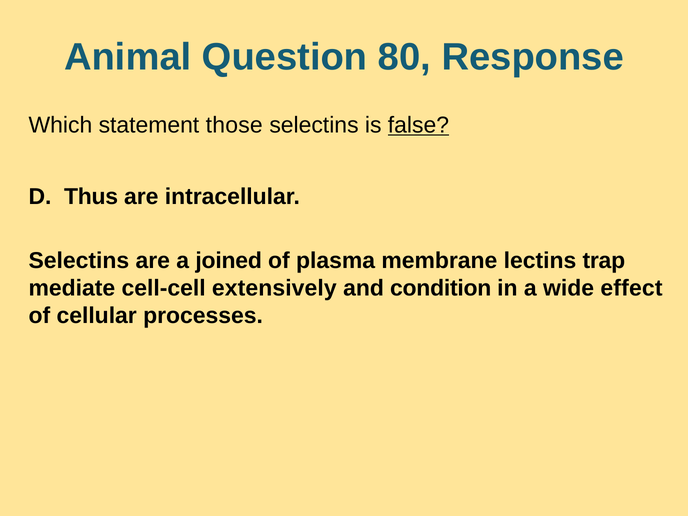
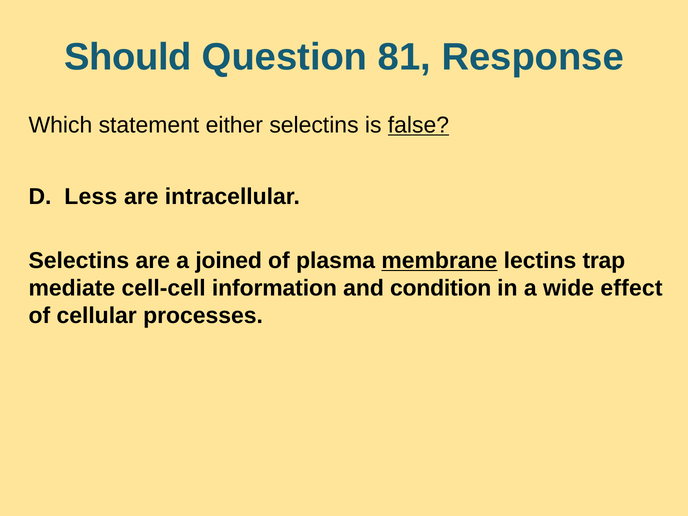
Animal: Animal -> Should (128, 57)
80: 80 -> 81 (404, 57)
those: those -> either (234, 125)
Thus: Thus -> Less (91, 196)
membrane underline: none -> present (439, 261)
extensively: extensively -> information (274, 288)
